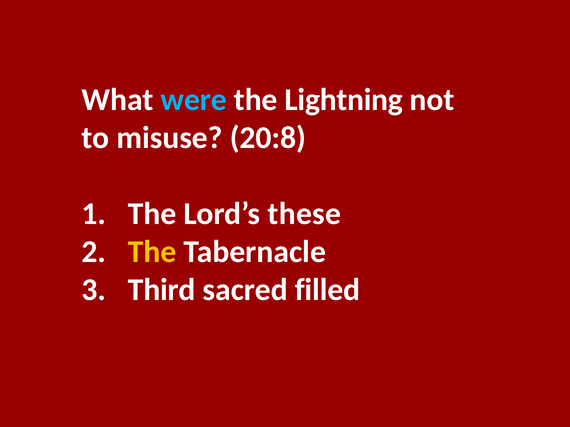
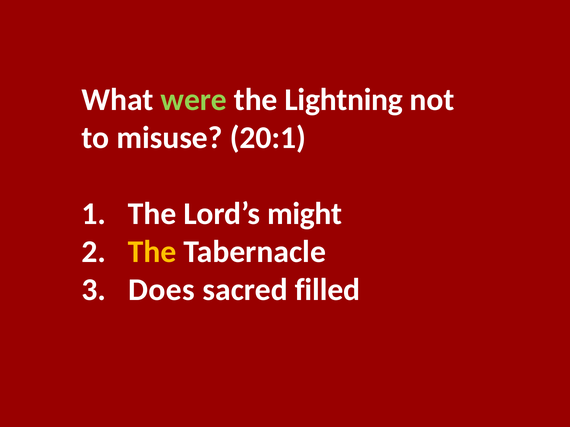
were colour: light blue -> light green (194, 100)
20:8: 20:8 -> 20:1 (268, 138)
these: these -> might (305, 214)
Third: Third -> Does (161, 290)
